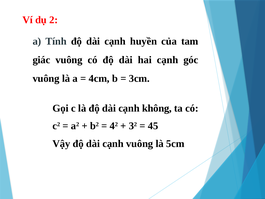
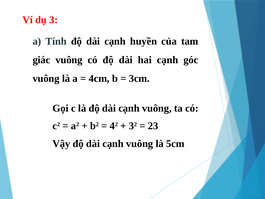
2: 2 -> 3 (54, 20)
không: không -> vuông (157, 108)
45: 45 -> 23 (153, 126)
